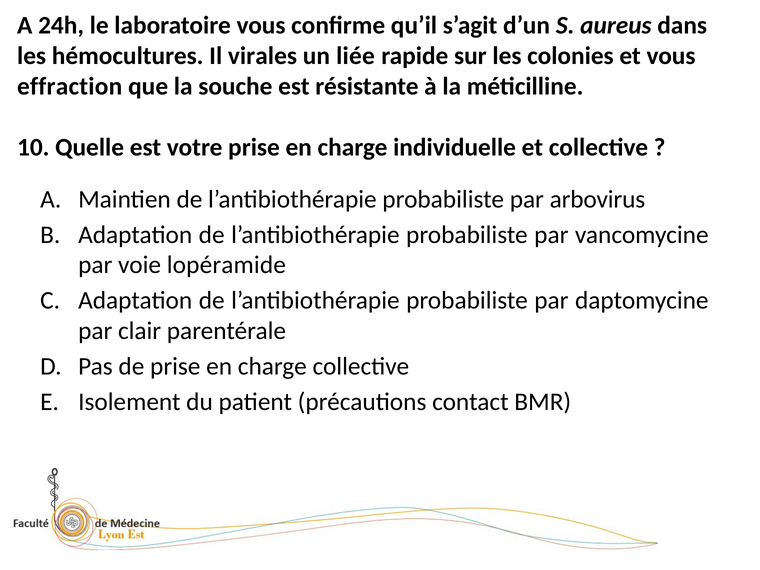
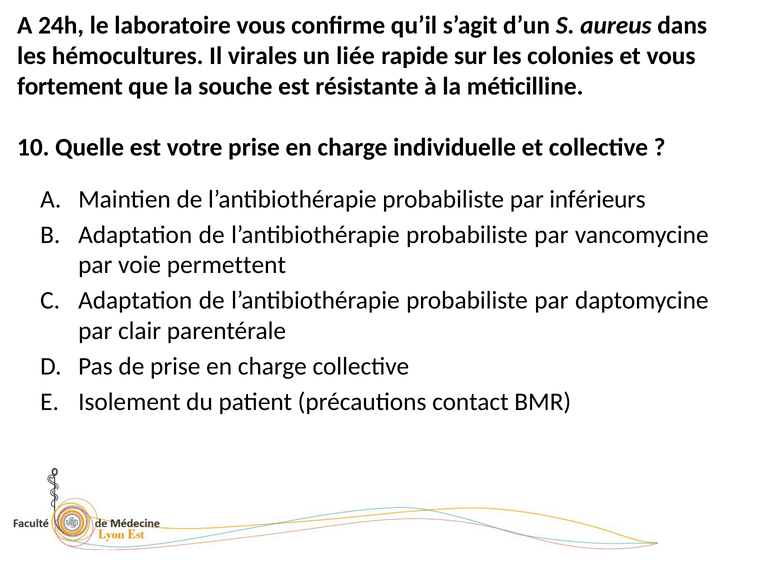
effraction: effraction -> fortement (70, 86)
arbovirus: arbovirus -> inférieurs (597, 199)
lopéramide: lopéramide -> permettent (226, 265)
